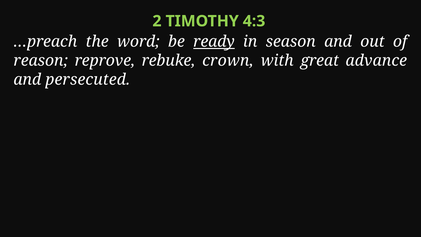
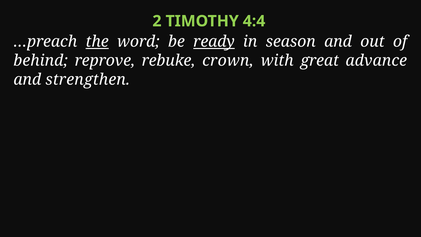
4:3: 4:3 -> 4:4 (254, 21)
the underline: none -> present (97, 42)
reason: reason -> behind (41, 61)
persecuted: persecuted -> strengthen (88, 79)
